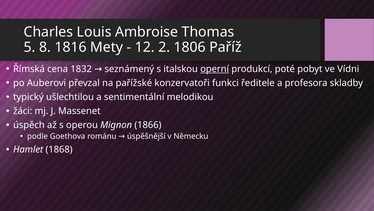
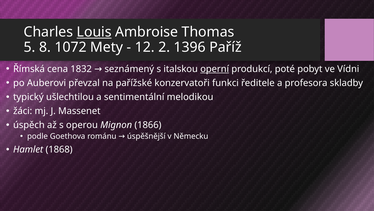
Louis underline: none -> present (94, 32)
1816: 1816 -> 1072 (71, 47)
1806: 1806 -> 1396 (190, 47)
